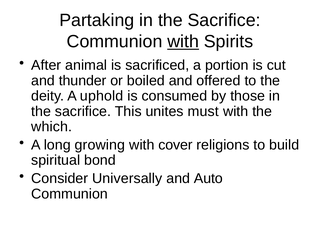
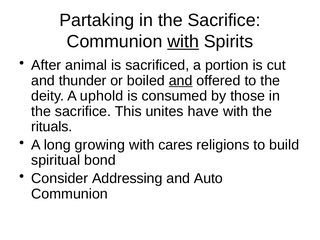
and underline: none -> present (181, 81)
must: must -> have (203, 111)
which: which -> rituals (52, 127)
cover: cover -> cares (176, 145)
Universally: Universally -> Addressing (127, 178)
